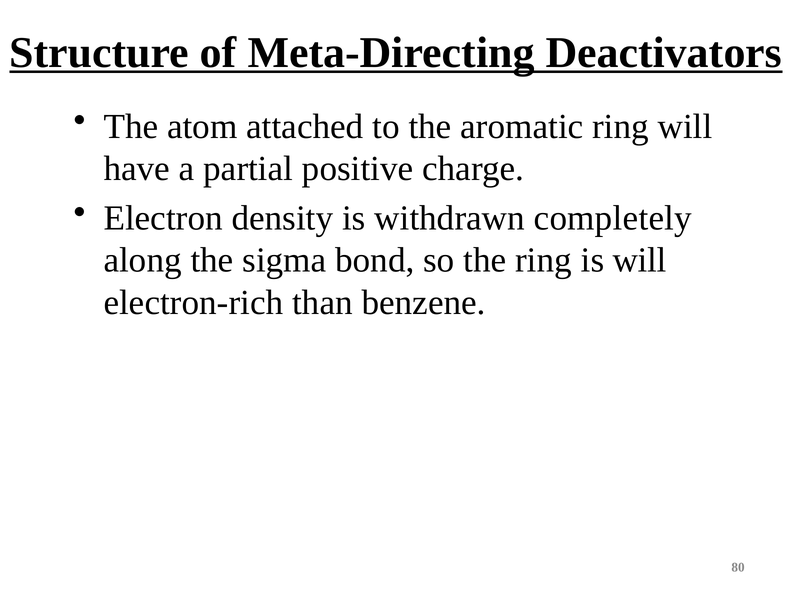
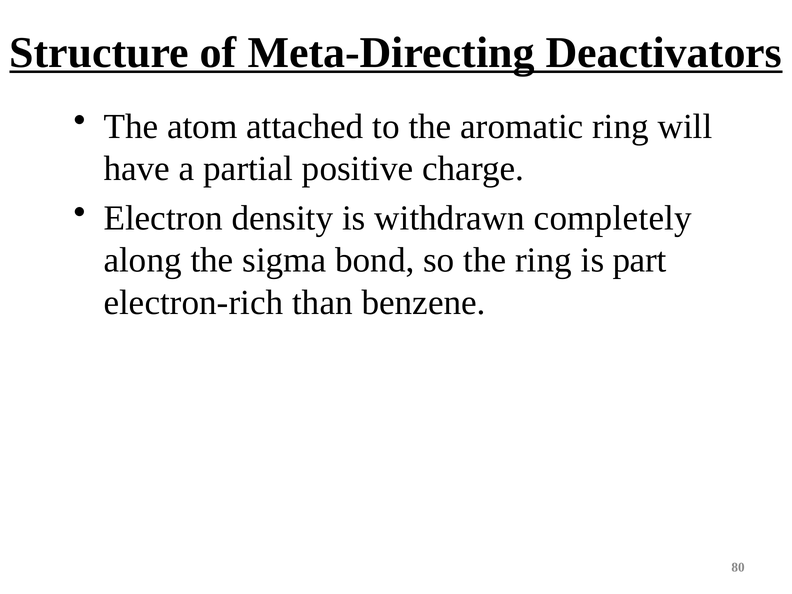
is will: will -> part (639, 260)
